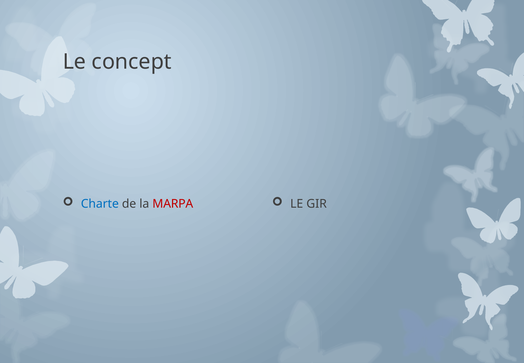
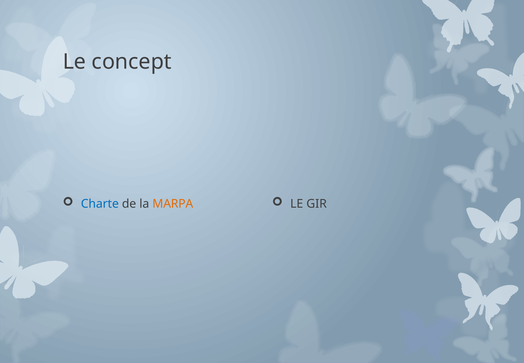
MARPA colour: red -> orange (173, 204)
